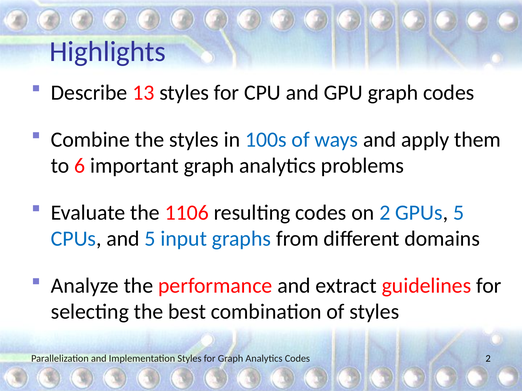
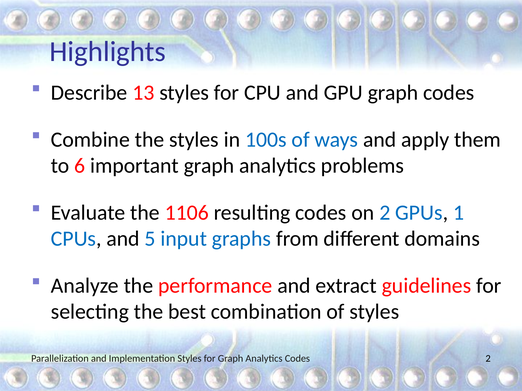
GPUs 5: 5 -> 1 (459, 213)
